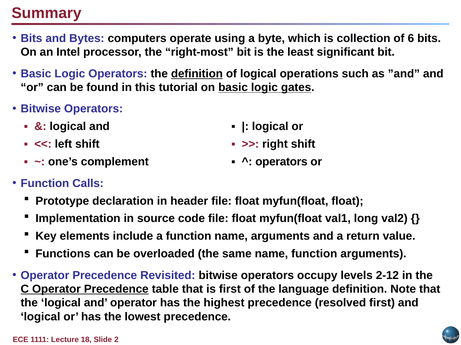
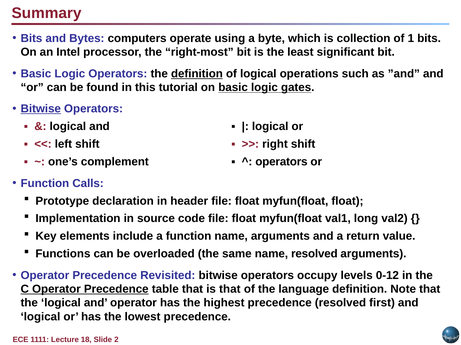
6: 6 -> 1 (411, 38)
Bitwise underline: none -> present (41, 109)
name function: function -> resolved (314, 254)
2-12: 2-12 -> 0-12 (387, 276)
is first: first -> that (230, 290)
